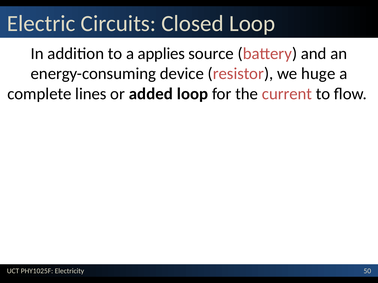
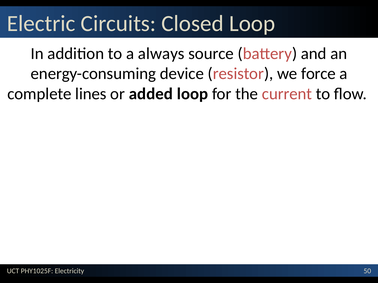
applies: applies -> always (161, 54)
huge: huge -> force (318, 74)
